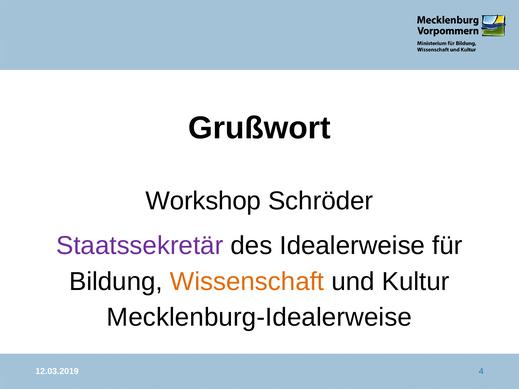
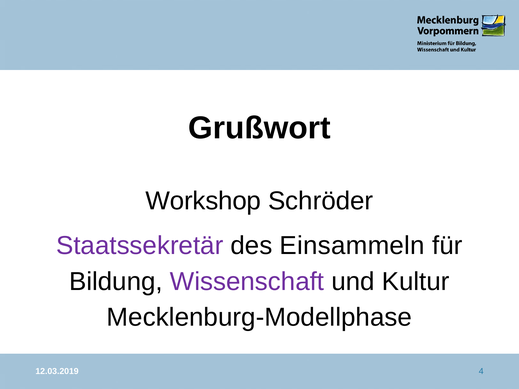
Idealerweise: Idealerweise -> Einsammeln (352, 246)
Wissenschaft colour: orange -> purple (247, 282)
Mecklenburg-Idealerweise: Mecklenburg-Idealerweise -> Mecklenburg-Modellphase (259, 317)
